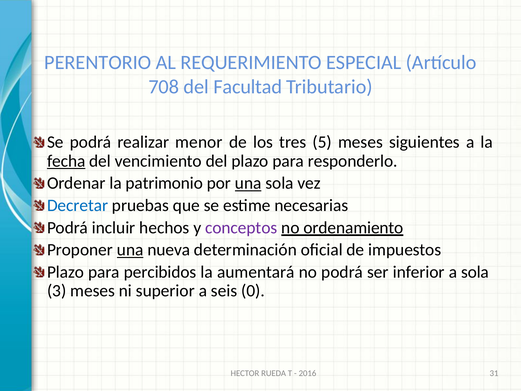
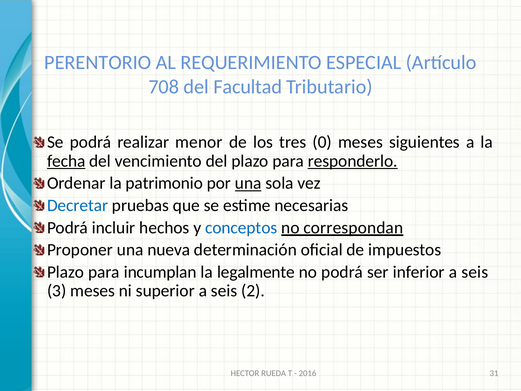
5: 5 -> 0 (322, 142)
responderlo underline: none -> present (353, 161)
conceptos colour: purple -> blue (241, 228)
ordenamiento: ordenamiento -> correspondan (353, 228)
una underline: present -> none (130, 250)
percibidos: percibidos -> incumplan (160, 272)
aumentará: aumentará -> legalmente (256, 272)
inferior a sola: sola -> seis (475, 272)
0: 0 -> 2 (253, 291)
